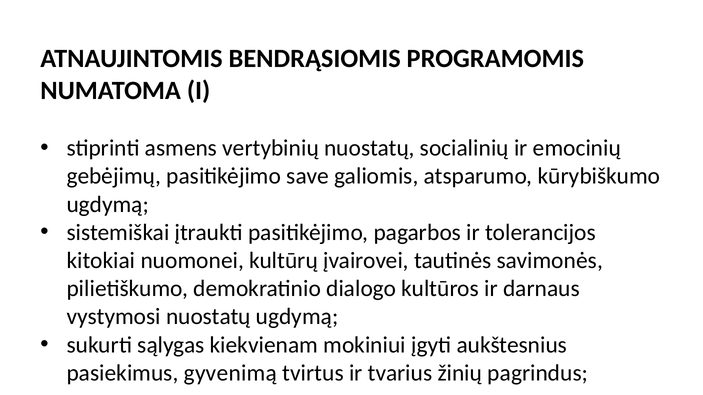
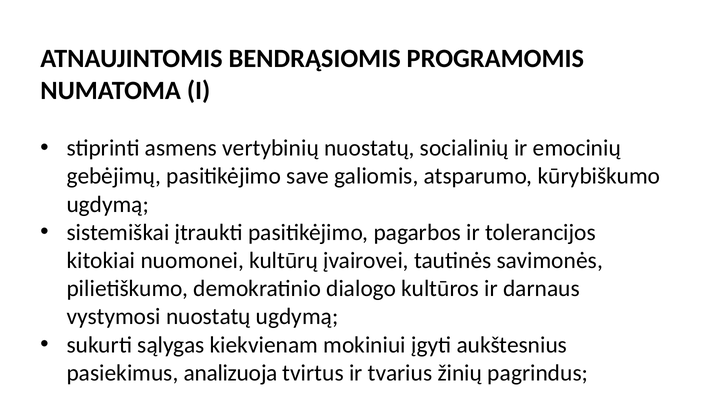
gyvenimą: gyvenimą -> analizuoja (231, 373)
